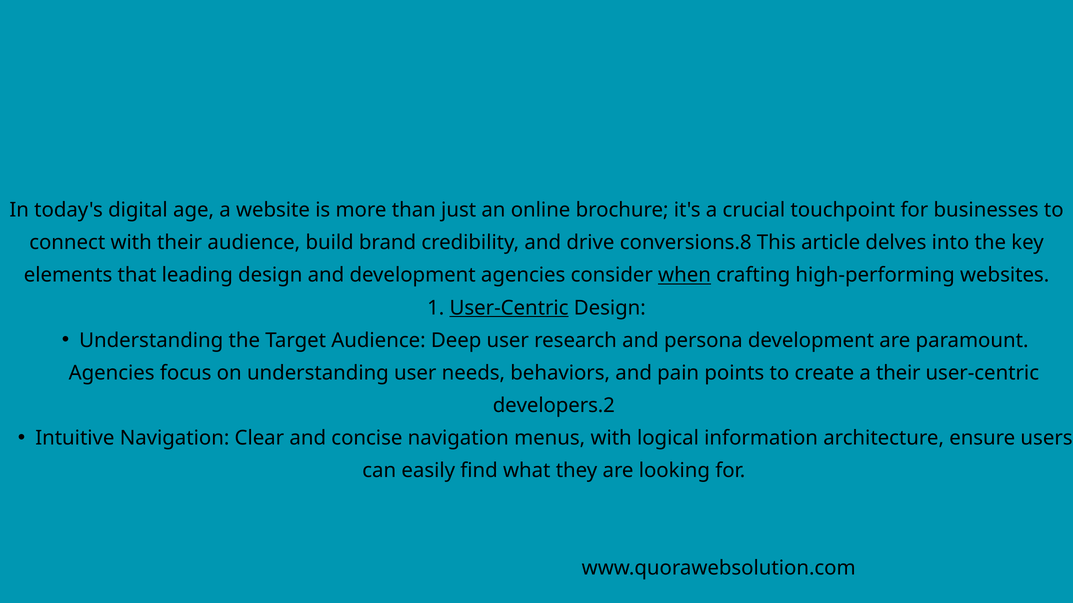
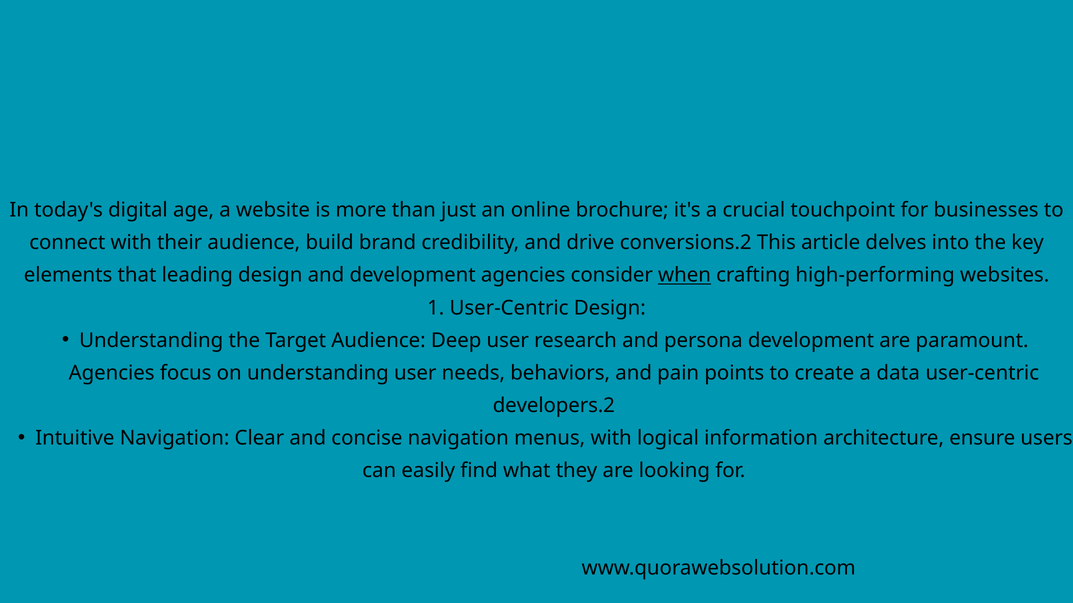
conversions.8: conversions.8 -> conversions.2 (686, 243)
User-Centric underline: present -> none (509, 308)
a their: their -> data (898, 373)
